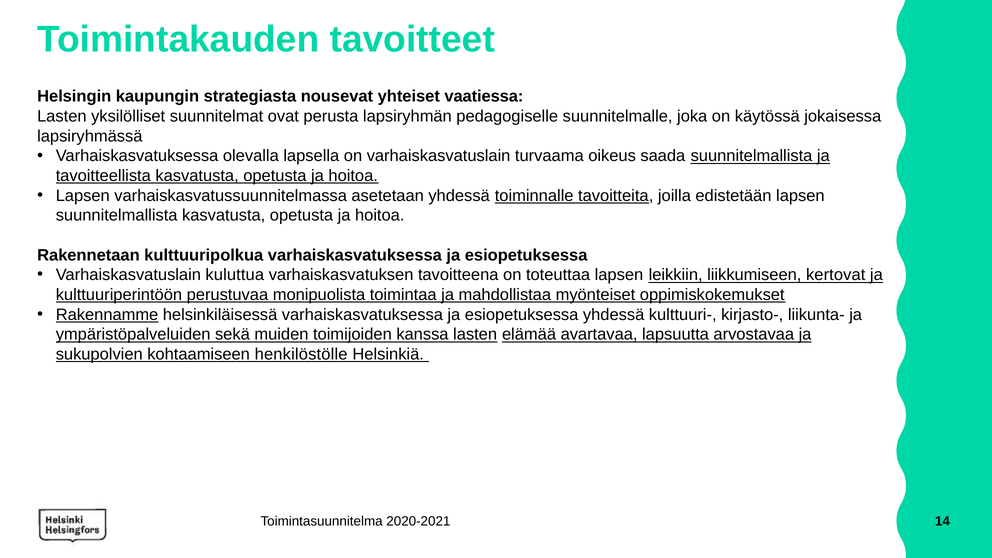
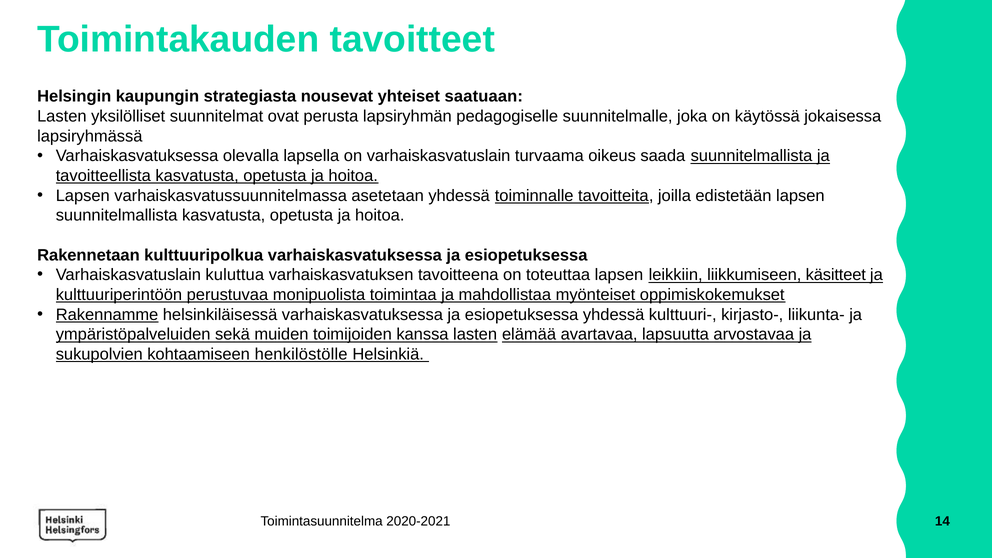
vaatiessa: vaatiessa -> saatuaan (484, 97)
kertovat: kertovat -> käsitteet (836, 275)
